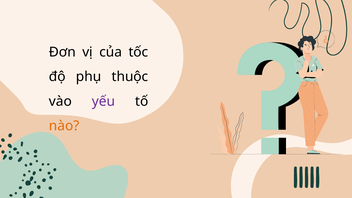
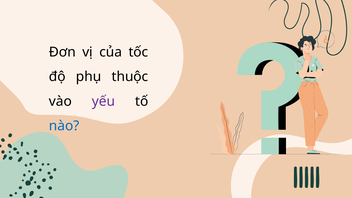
nào colour: orange -> blue (64, 126)
